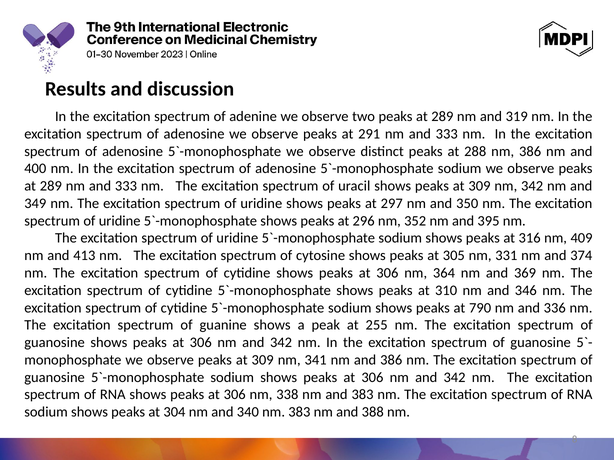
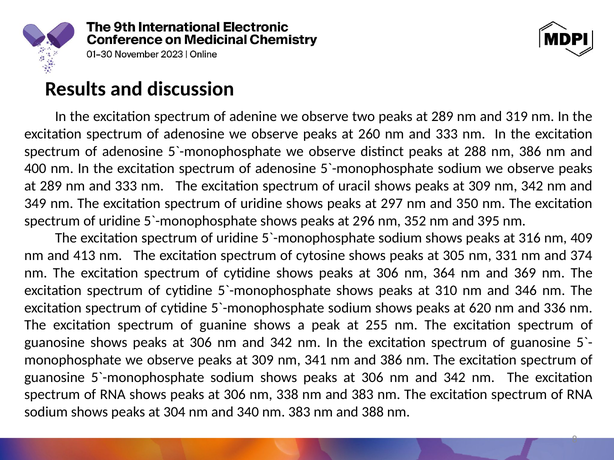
291: 291 -> 260 (369, 134)
790: 790 -> 620 (480, 308)
